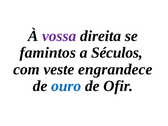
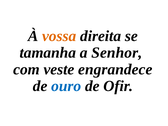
vossa colour: purple -> orange (59, 36)
famintos: famintos -> tamanha (48, 53)
Séculos: Séculos -> Senhor (117, 53)
